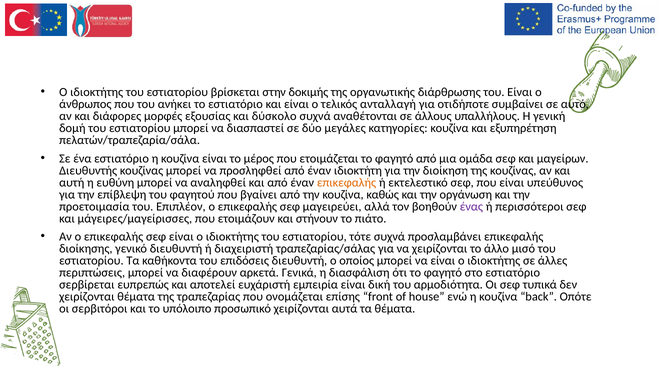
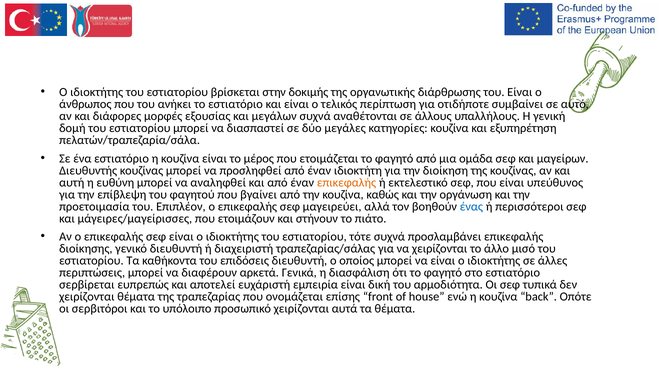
ανταλλαγή: ανταλλαγή -> περίπτωση (388, 104)
δύσκολο: δύσκολο -> μεγάλων (274, 116)
ένας colour: purple -> blue (471, 206)
